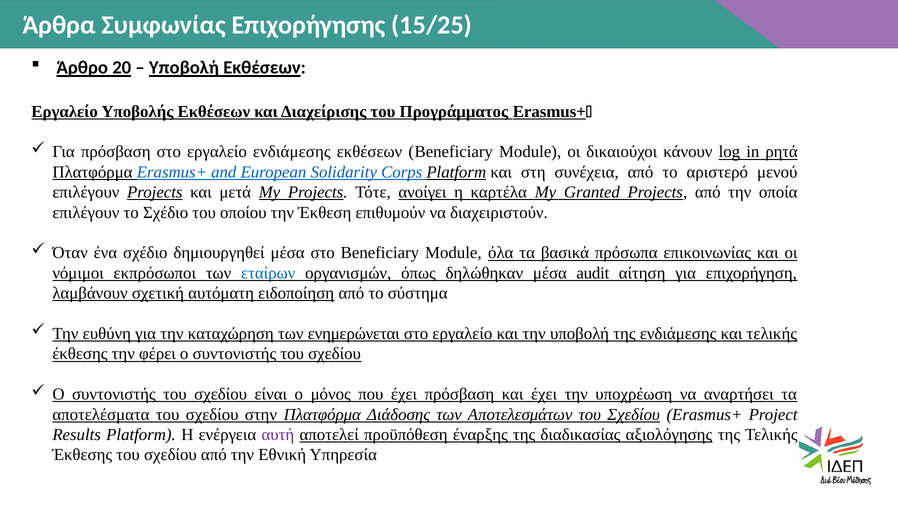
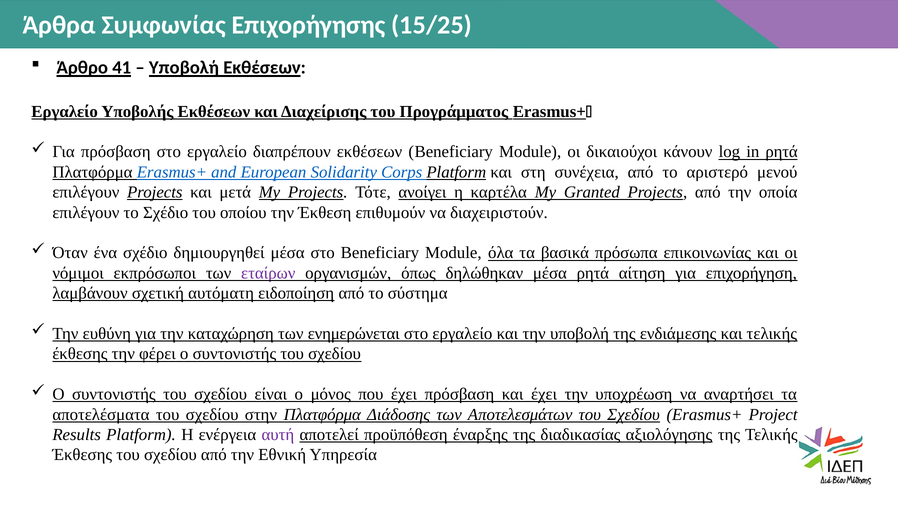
20: 20 -> 41 (122, 68)
εργαλείο ενδιάμεσης: ενδιάμεσης -> διαπρέπουν (292, 152)
εταίρων colour: blue -> purple (268, 273)
μέσα audit: audit -> ρητά (593, 273)
